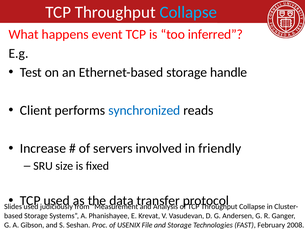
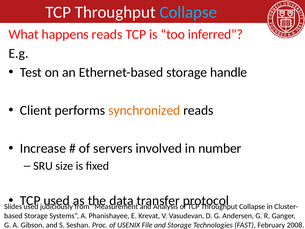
happens event: event -> reads (107, 34)
synchronized colour: blue -> orange (144, 110)
friendly: friendly -> number (220, 148)
